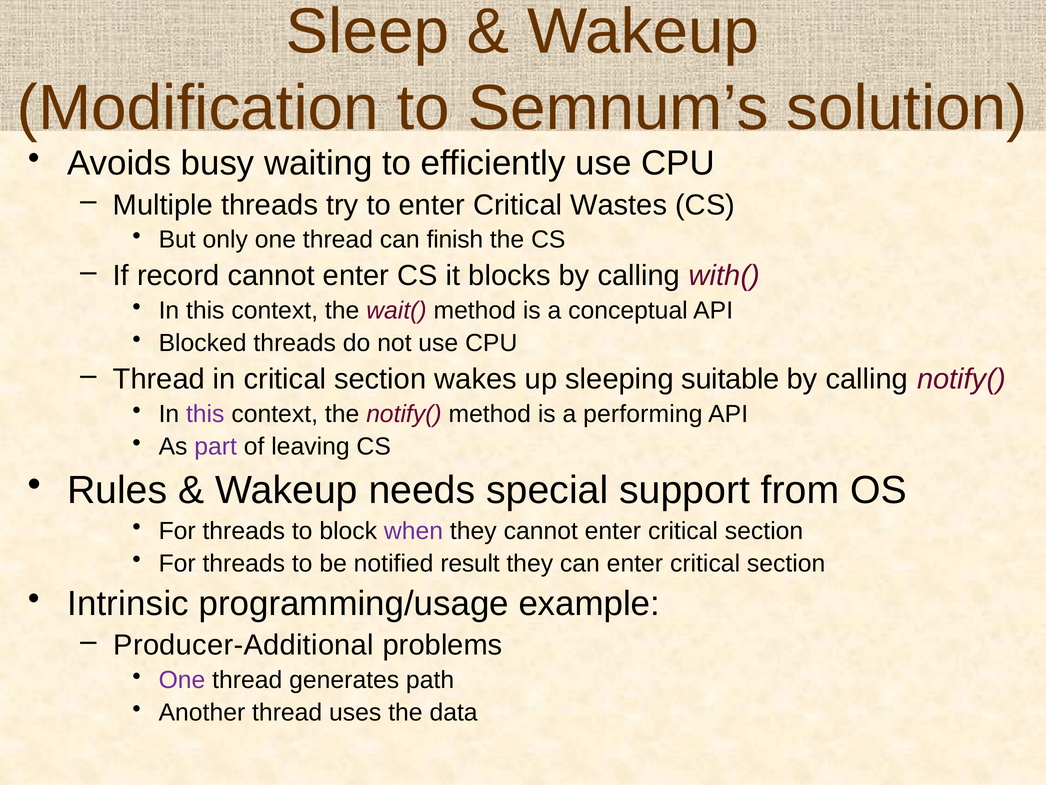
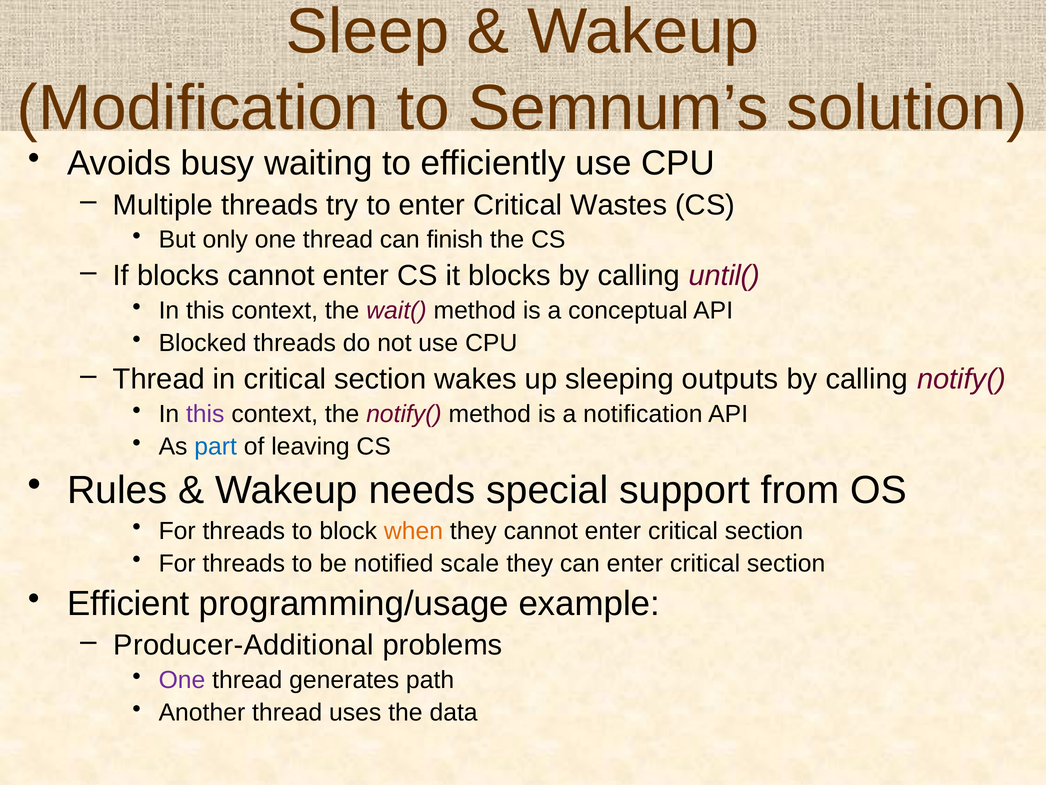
If record: record -> blocks (178, 276)
with(: with( -> until( (724, 276)
suitable: suitable -> outputs (730, 379)
performing: performing -> notification (643, 414)
part colour: purple -> blue (216, 446)
when colour: purple -> orange (414, 531)
result: result -> scale (470, 563)
Intrinsic: Intrinsic -> Efficient (128, 603)
